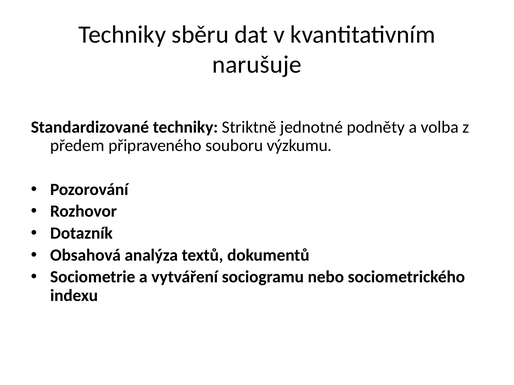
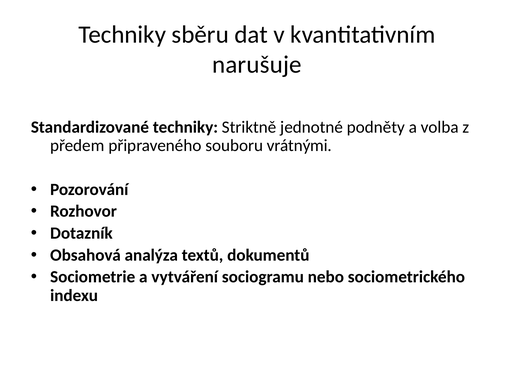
výzkumu: výzkumu -> vrátnými (299, 146)
